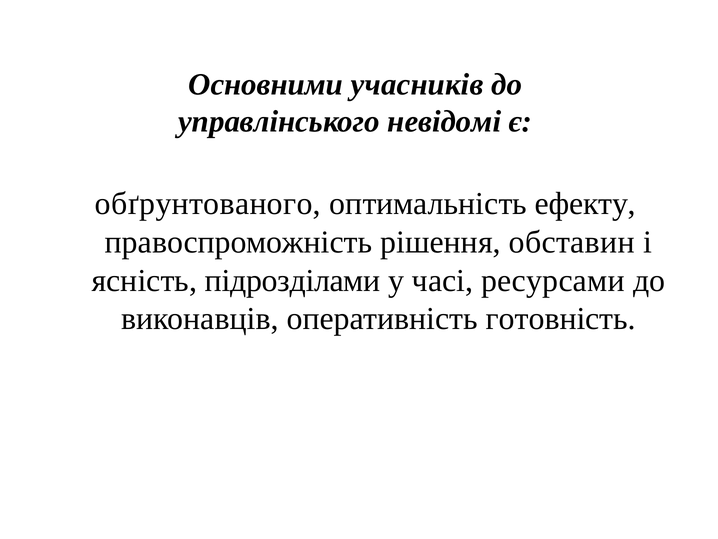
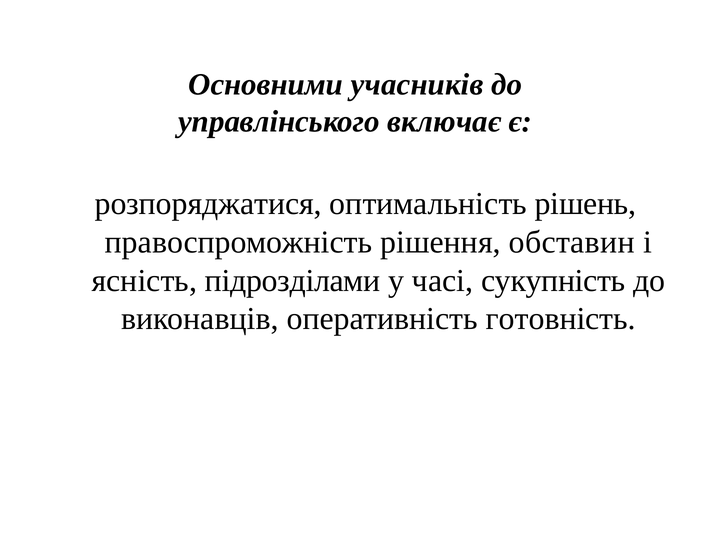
невідомі: невідомі -> включає (444, 122)
обґрунтованого: обґрунтованого -> розпоряджатися (208, 204)
ефекту: ефекту -> рішень (585, 204)
ресурсами: ресурсами -> сукупність (553, 280)
